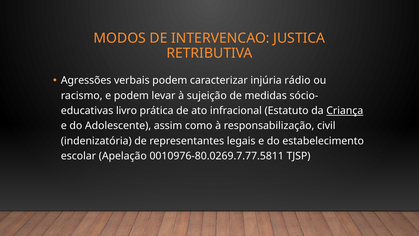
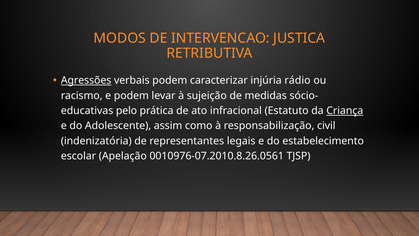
Agressões underline: none -> present (86, 80)
livro: livro -> pelo (127, 111)
0010976-80.0269.7.77.5811: 0010976-80.0269.7.77.5811 -> 0010976-07.2010.8.26.0561 (217, 156)
